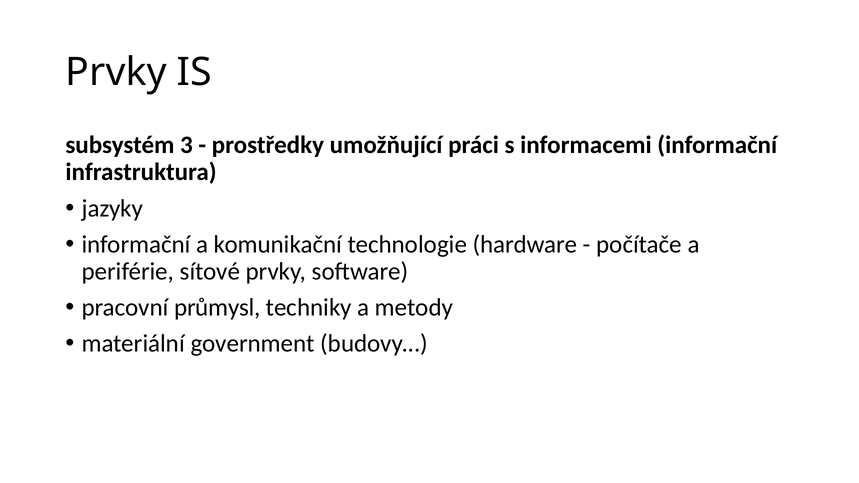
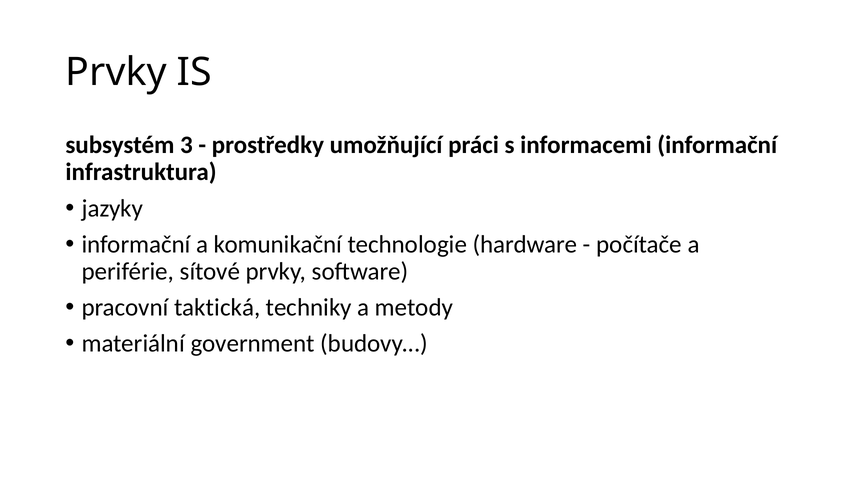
průmysl: průmysl -> taktická (217, 307)
